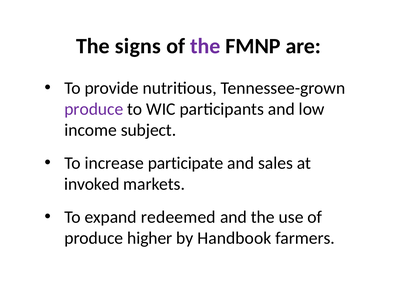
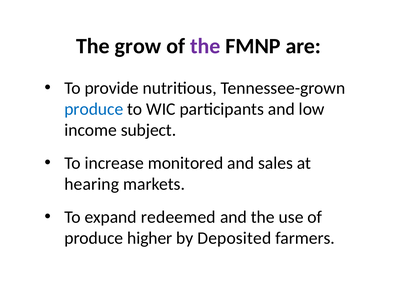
signs: signs -> grow (138, 46)
produce colour: purple -> blue (94, 109)
participate: participate -> monitored (185, 163)
invoked: invoked -> hearing (92, 184)
Handbook: Handbook -> Deposited (234, 238)
